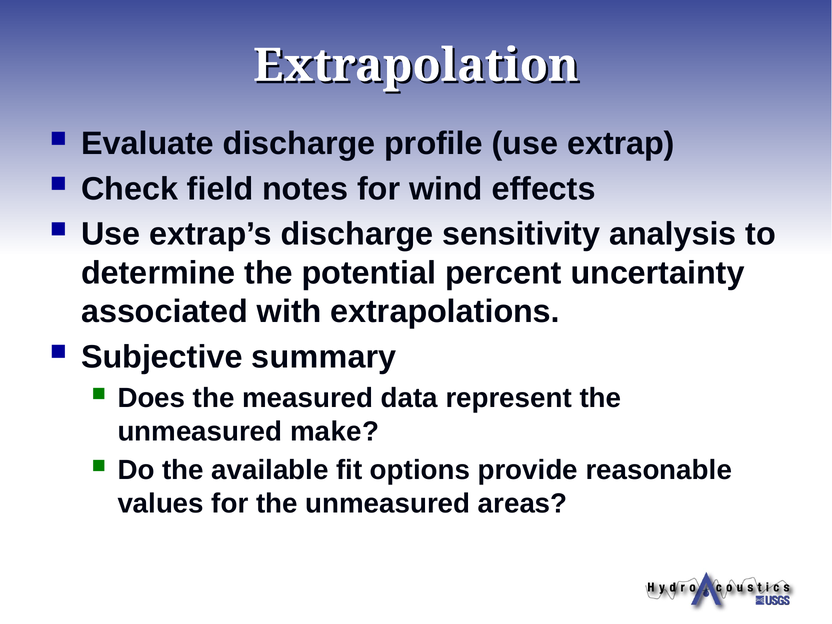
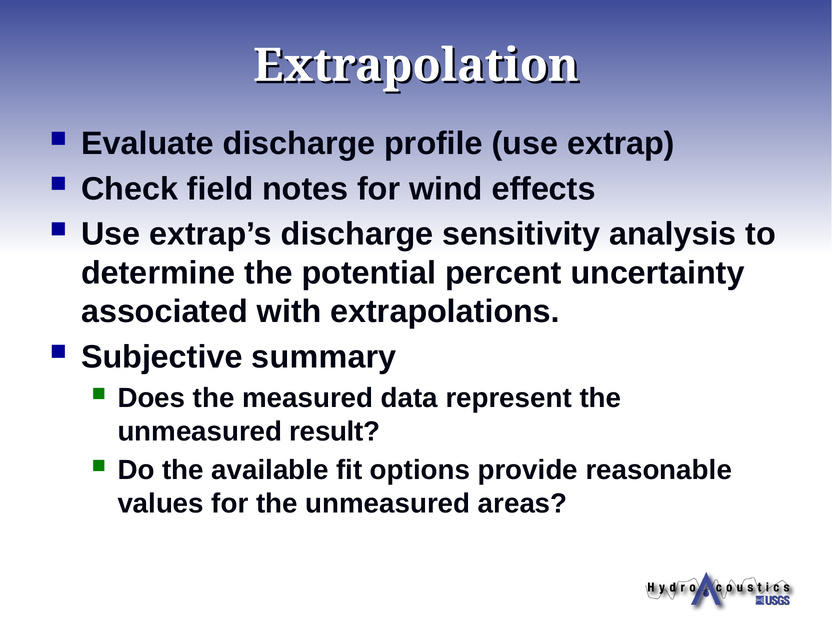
make: make -> result (335, 431)
